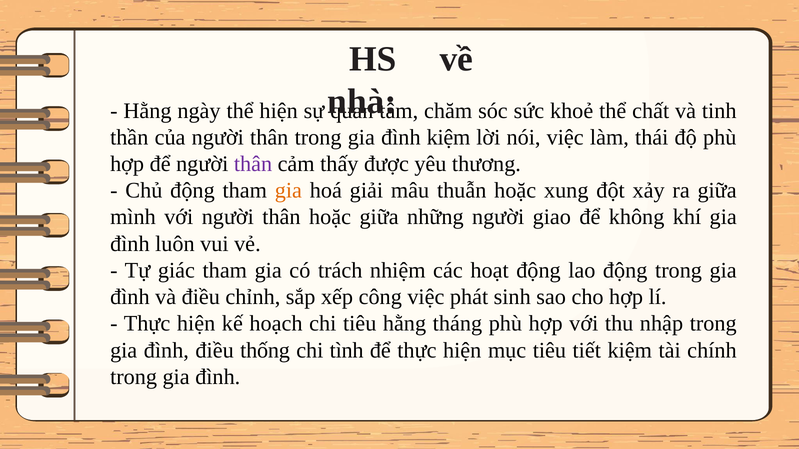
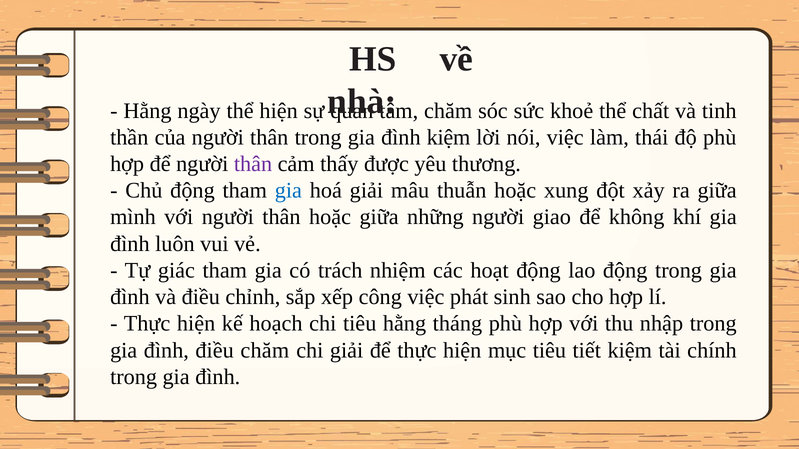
gia colour: orange -> blue (288, 191)
điều thống: thống -> chăm (265, 351)
chi tình: tình -> giải (347, 351)
